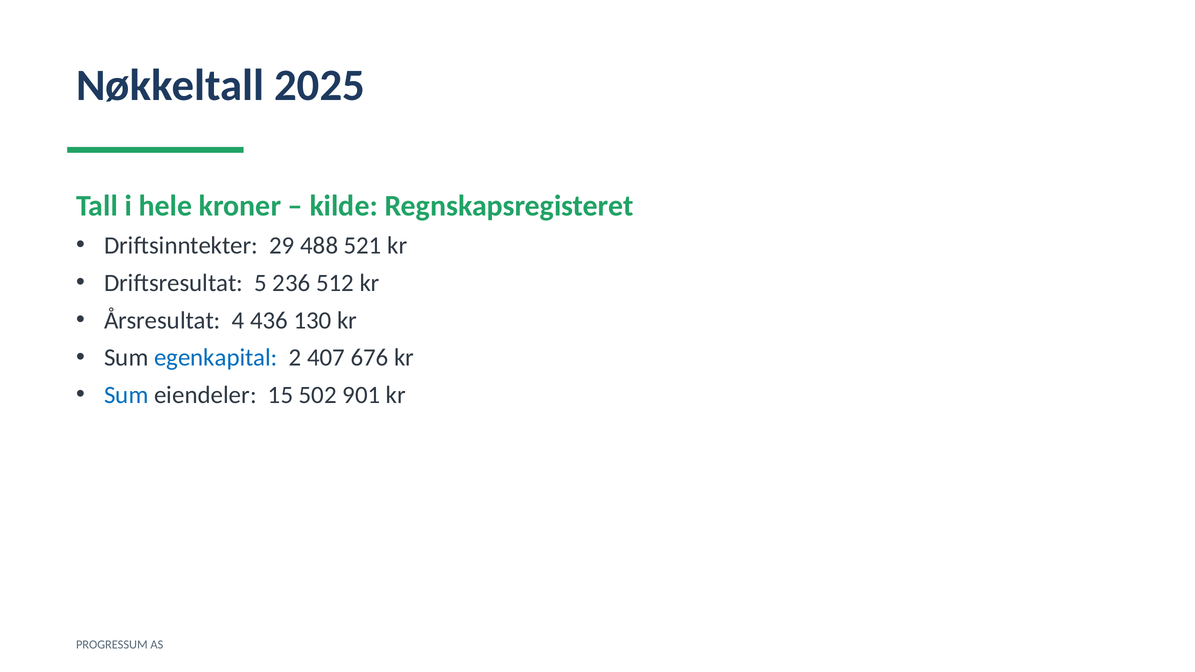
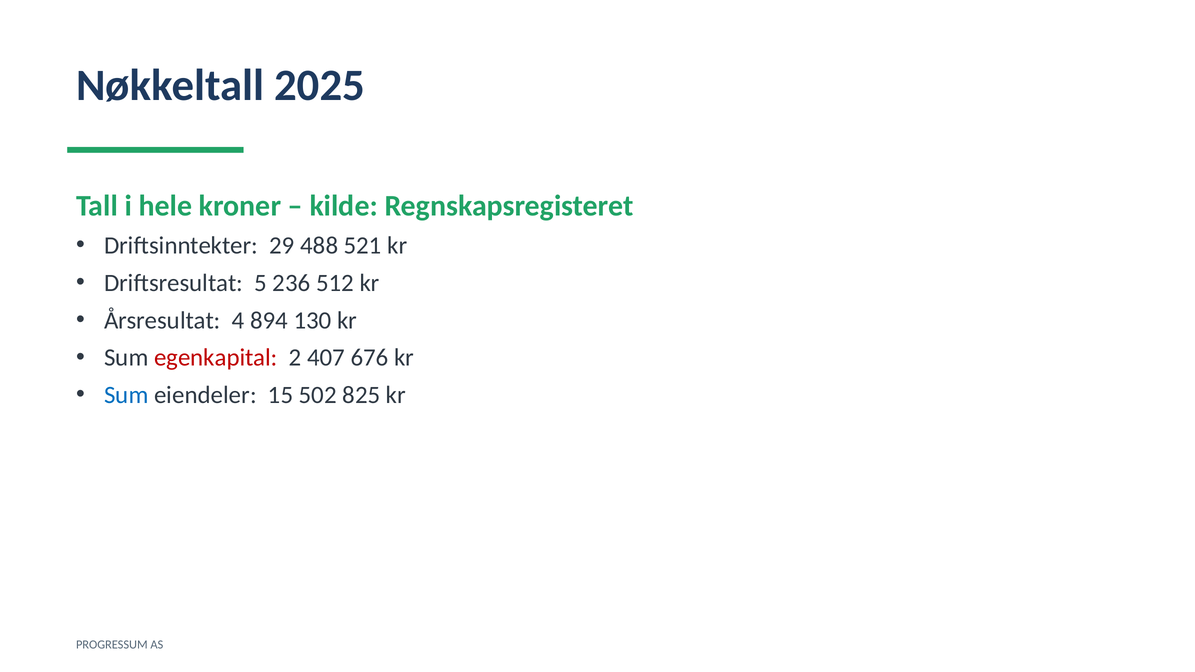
436: 436 -> 894 (269, 320)
egenkapital colour: blue -> red (216, 358)
901: 901 -> 825 (361, 395)
